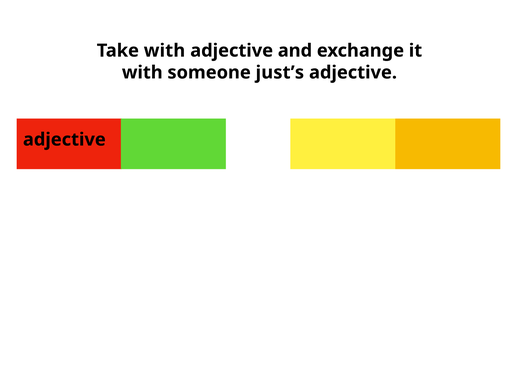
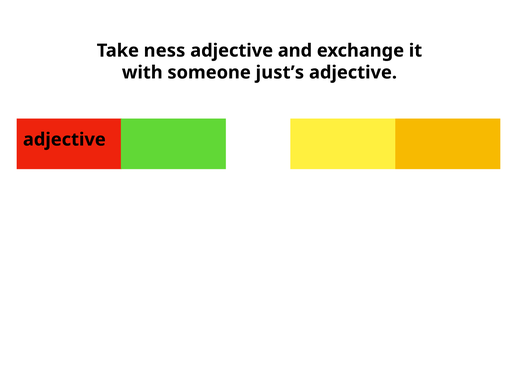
Take with: with -> ness (164, 51)
